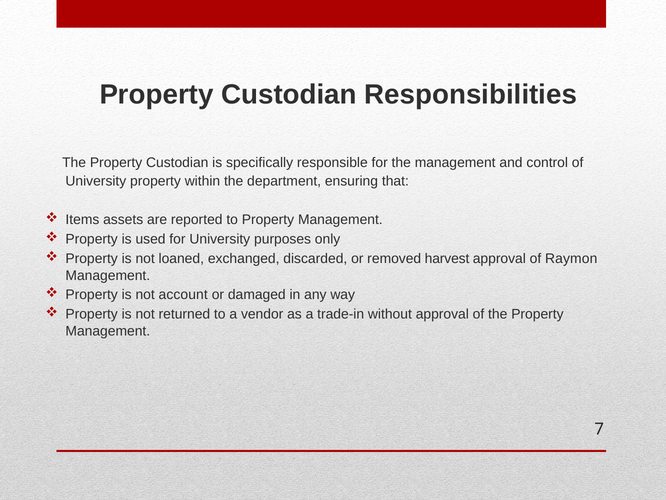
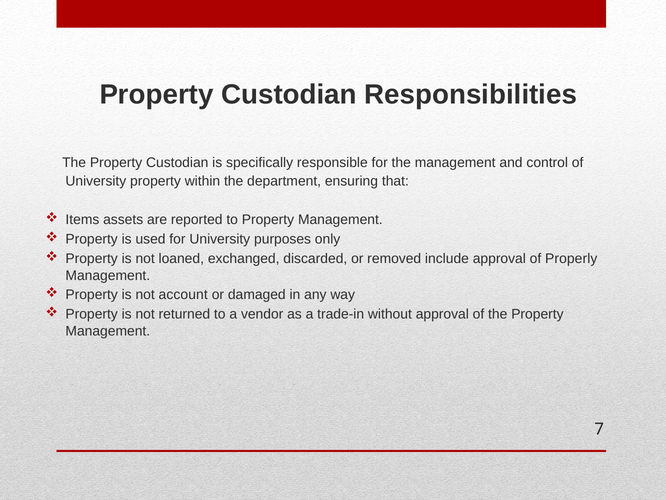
harvest: harvest -> include (447, 258)
Raymon: Raymon -> Properly (571, 258)
